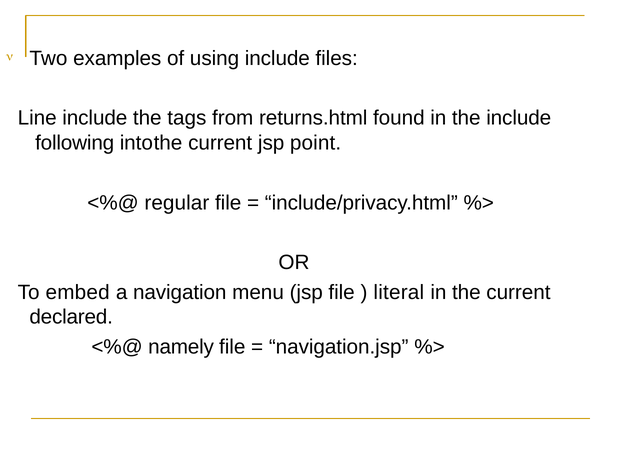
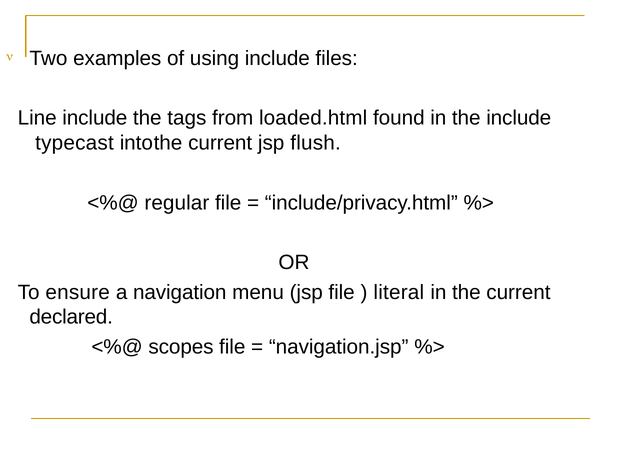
returns.html: returns.html -> loaded.html (313, 118)
following: following -> typecast (75, 143)
point: point -> flush (316, 143)
embed: embed -> ensure (78, 293)
namely: namely -> scopes (181, 348)
